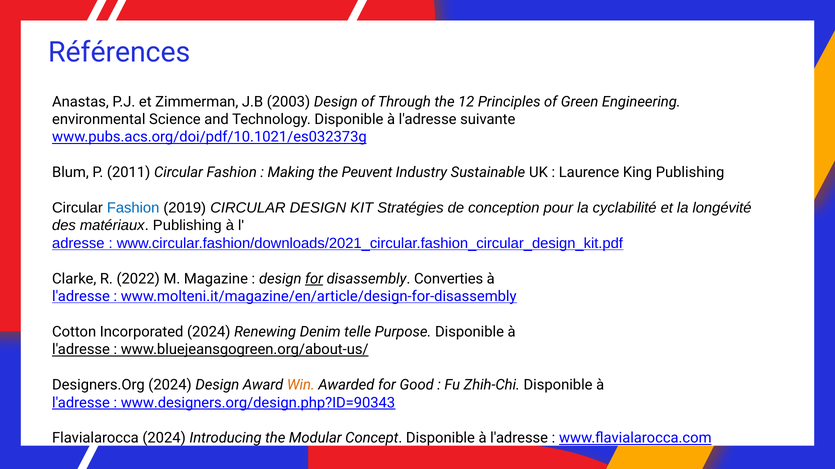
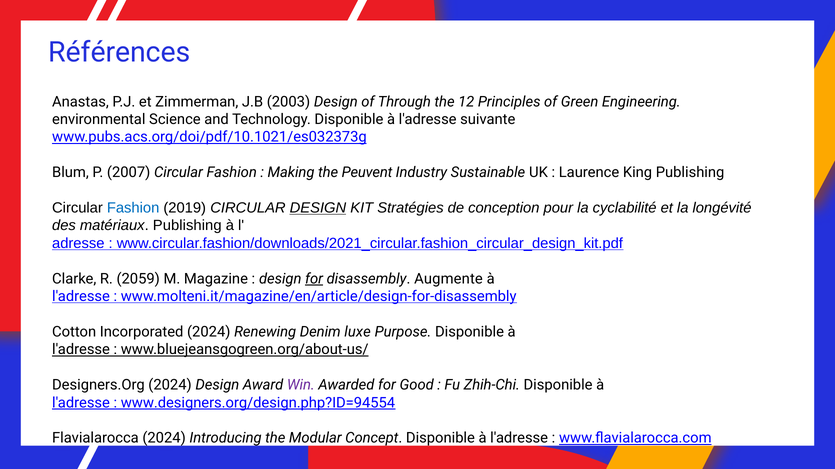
2011: 2011 -> 2007 (129, 173)
DESIGN underline: none -> present (318, 208)
2022: 2022 -> 2059 (138, 279)
Converties: Converties -> Augmente (448, 279)
telle: telle -> luxe (358, 332)
Win colour: orange -> purple (301, 386)
www.designers.org/design.php?ID=90343: www.designers.org/design.php?ID=90343 -> www.designers.org/design.php?ID=94554 (258, 403)
